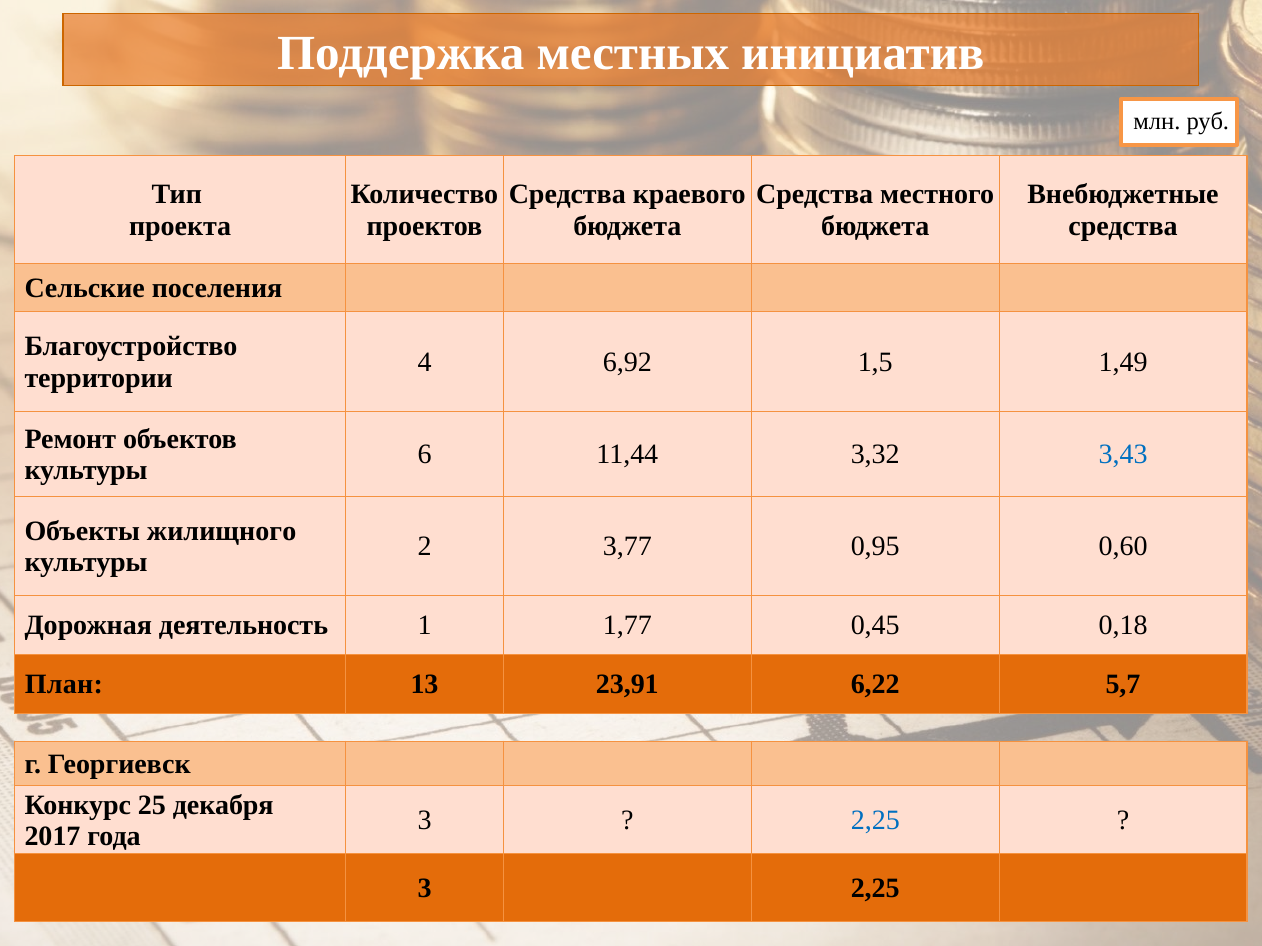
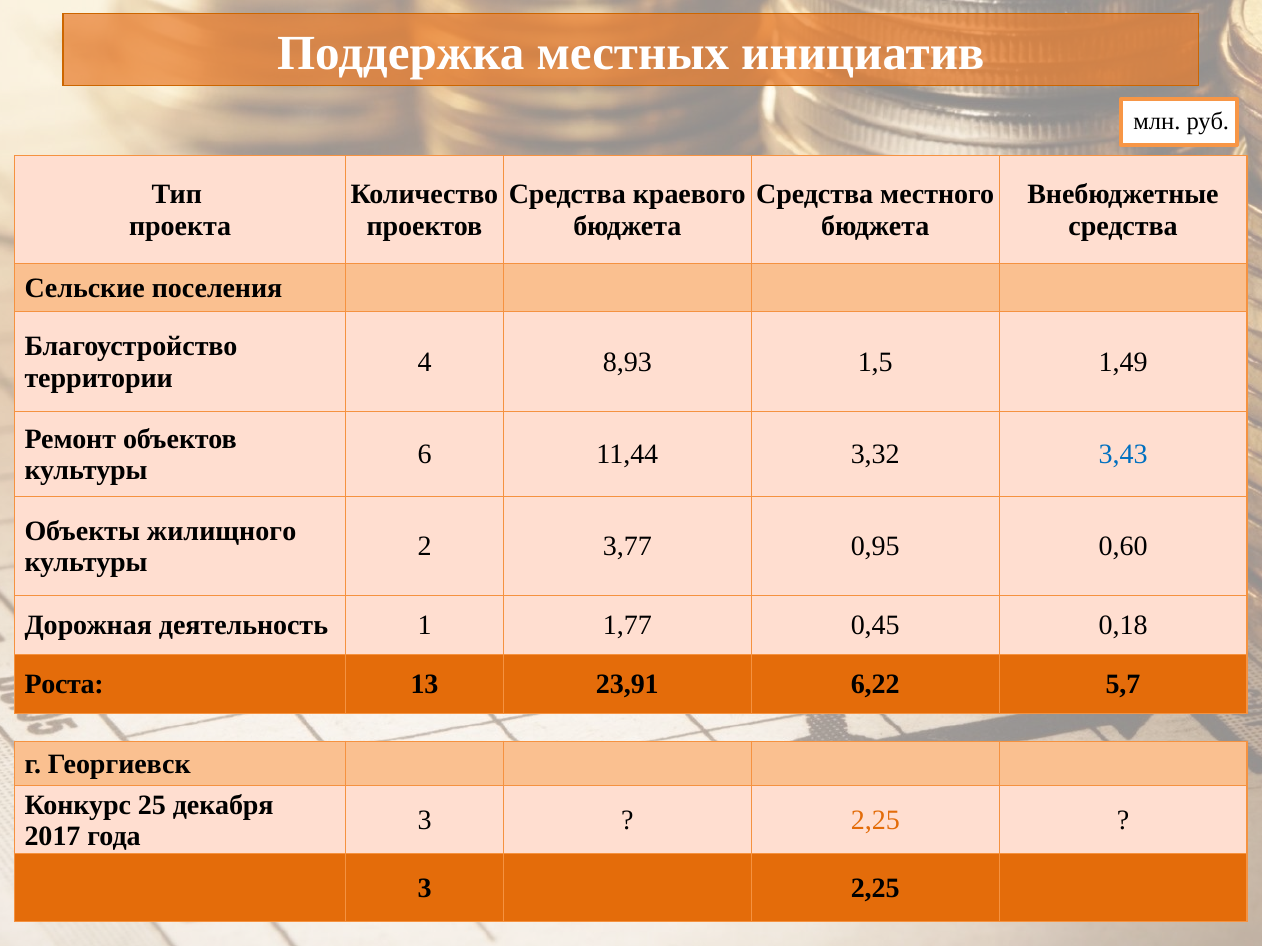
6,92: 6,92 -> 8,93 (627, 362)
План: План -> Роста (64, 685)
2,25 colour: blue -> orange (875, 821)
